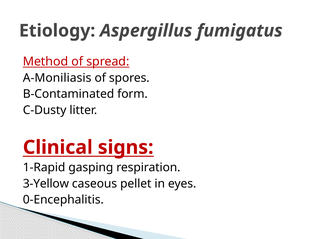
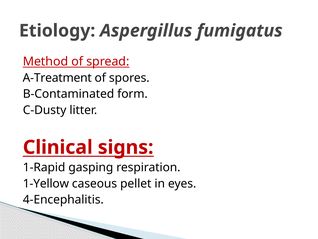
A-Moniliasis: A-Moniliasis -> A-Treatment (57, 78)
3-Yellow: 3-Yellow -> 1-Yellow (46, 183)
0-Encephalitis: 0-Encephalitis -> 4-Encephalitis (63, 199)
